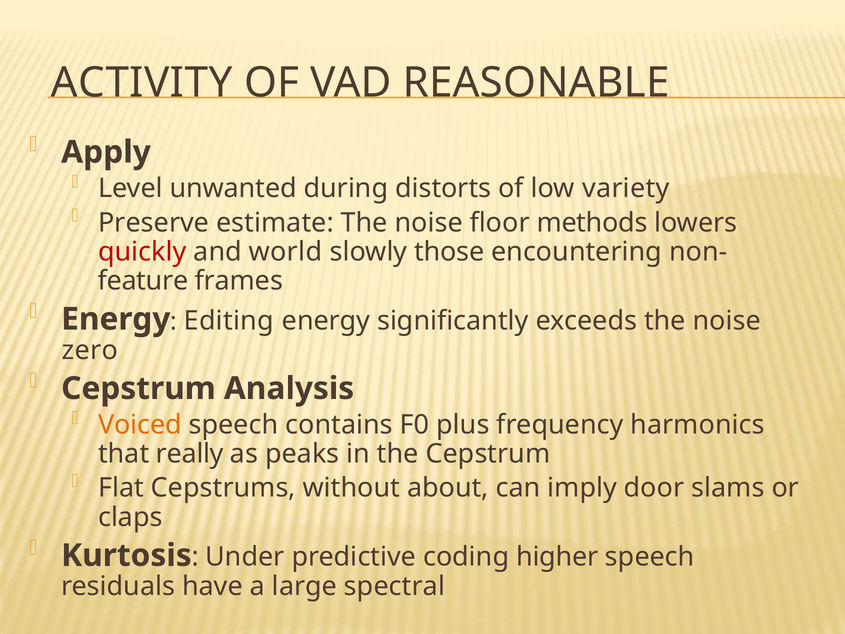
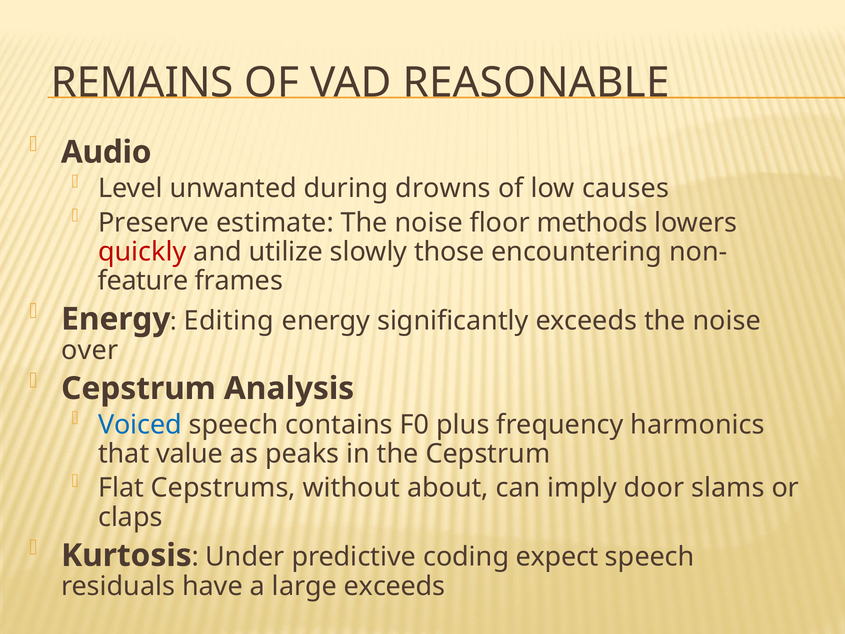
ACTIVITY: ACTIVITY -> REMAINS (142, 83)
Apply: Apply -> Audio (106, 152)
distorts: distorts -> drowns (443, 188)
variety: variety -> causes (626, 188)
world: world -> utilize (286, 252)
zero: zero -> over (90, 350)
Voiced colour: orange -> blue (140, 425)
really: really -> value (190, 454)
higher: higher -> expect (557, 557)
large spectral: spectral -> exceeds (395, 586)
